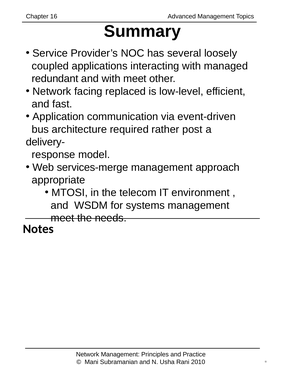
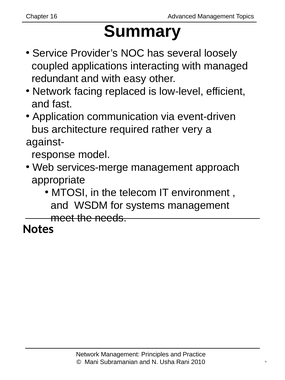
with meet: meet -> easy (135, 79)
post: post -> very (192, 129)
delivery-: delivery- -> against- (45, 142)
